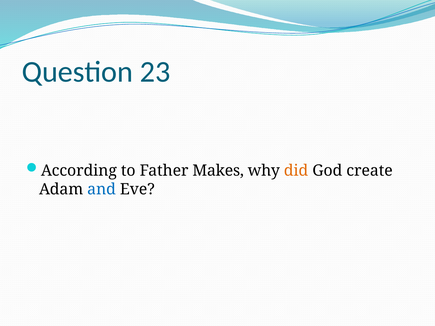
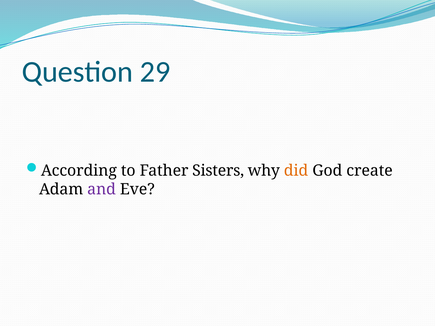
23: 23 -> 29 (155, 72)
Makes: Makes -> Sisters (218, 171)
and colour: blue -> purple (102, 189)
